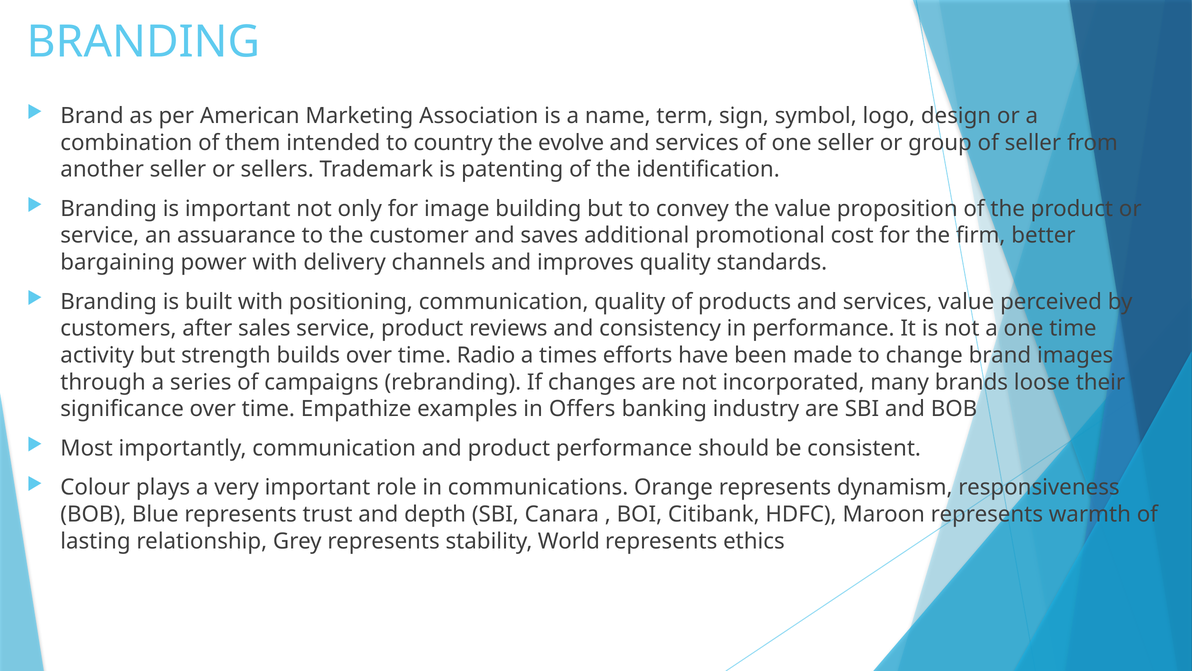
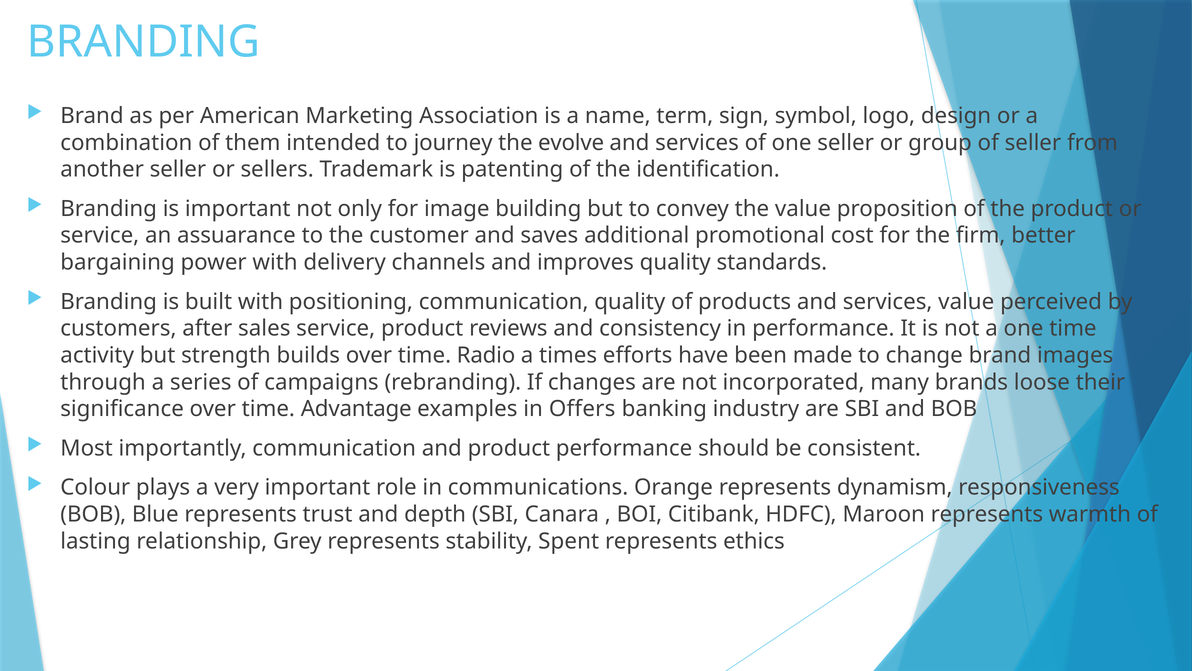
country: country -> journey (453, 143)
Empathize: Empathize -> Advantage (356, 409)
World: World -> Spent (569, 541)
